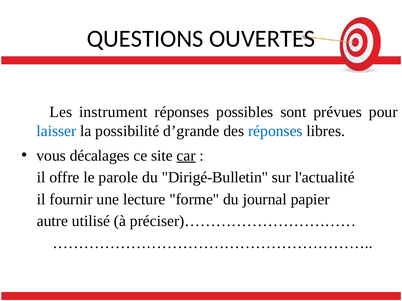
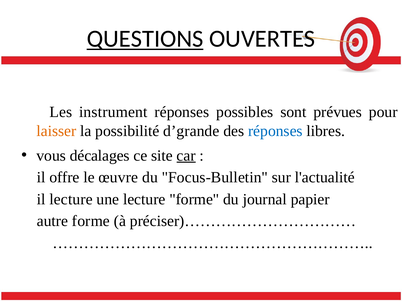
QUESTIONS underline: none -> present (145, 39)
laisser colour: blue -> orange (56, 131)
parole: parole -> œuvre (118, 178)
Dirigé-Bulletin: Dirigé-Bulletin -> Focus-Bulletin (215, 178)
il fournir: fournir -> lecture (71, 200)
autre utilisé: utilisé -> forme (91, 222)
